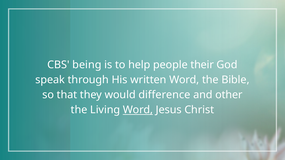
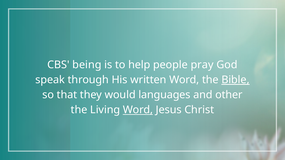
their: their -> pray (202, 65)
Bible underline: none -> present (235, 80)
difference: difference -> languages (164, 95)
